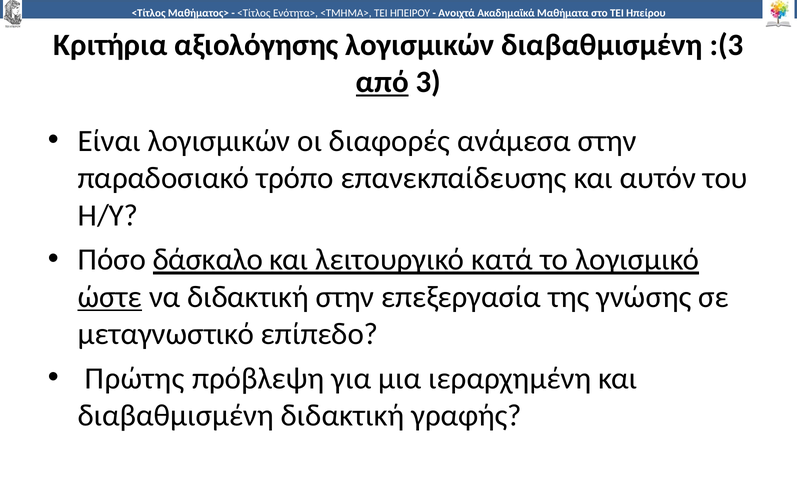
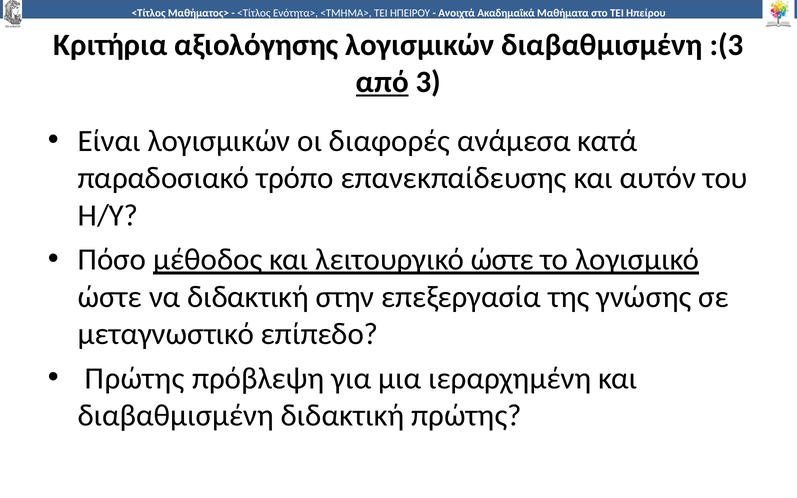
ανάμεσα στην: στην -> κατά (607, 141)
δάσκαλο: δάσκαλο -> μέθοδος (208, 260)
λειτουργικό κατά: κατά -> ώστε (502, 260)
ώστε underline: present -> none (110, 297)
διδακτική γραφής: γραφής -> πρώτης (466, 416)
